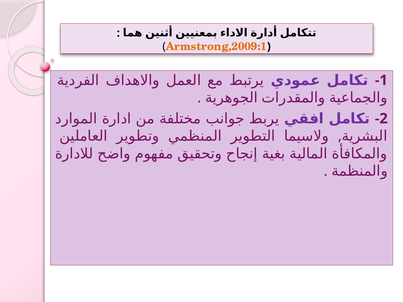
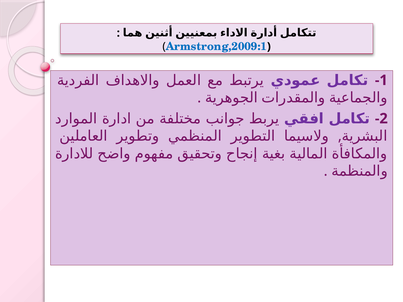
Armstrong,2009:1 colour: orange -> blue (216, 46)
